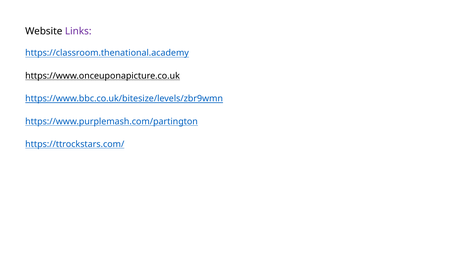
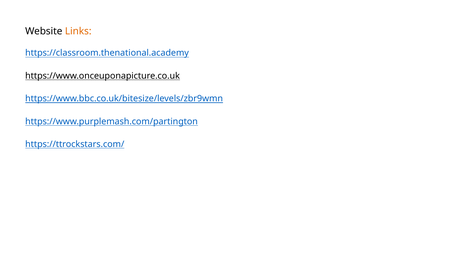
Links colour: purple -> orange (78, 31)
